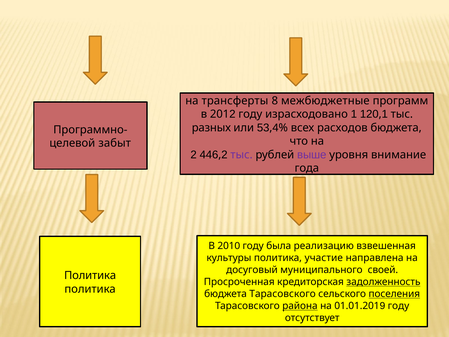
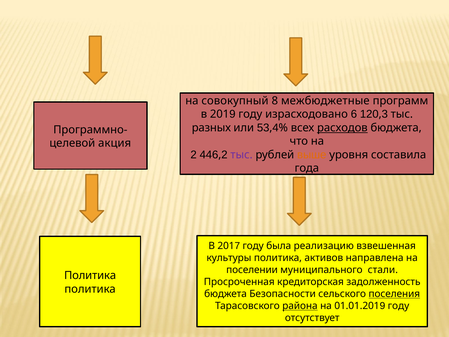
трансферты: трансферты -> совокупный (235, 101)
2: 2 -> 9 (232, 114)
израсходовано 1: 1 -> 6 (354, 114)
1: 1 -> 3 (385, 114)
расходов underline: none -> present (342, 128)
забыт: забыт -> акция (115, 143)
выше colour: purple -> orange (312, 155)
внимание: внимание -> составила (399, 155)
0: 0 -> 7 (237, 246)
участие: участие -> активов (324, 258)
досуговый: досуговый -> поселении (252, 270)
своей: своей -> стали (383, 270)
задолженность underline: present -> none (383, 282)
бюджета Тарасовского: Тарасовского -> Безопасности (283, 294)
